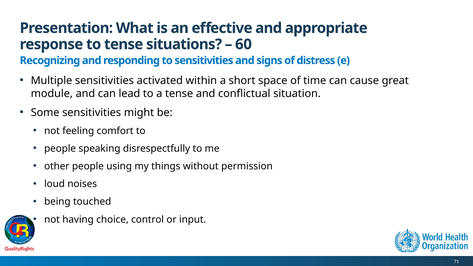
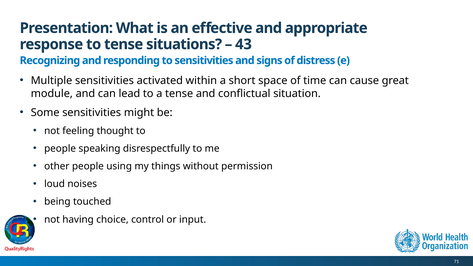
60: 60 -> 43 (243, 44)
comfort: comfort -> thought (115, 131)
